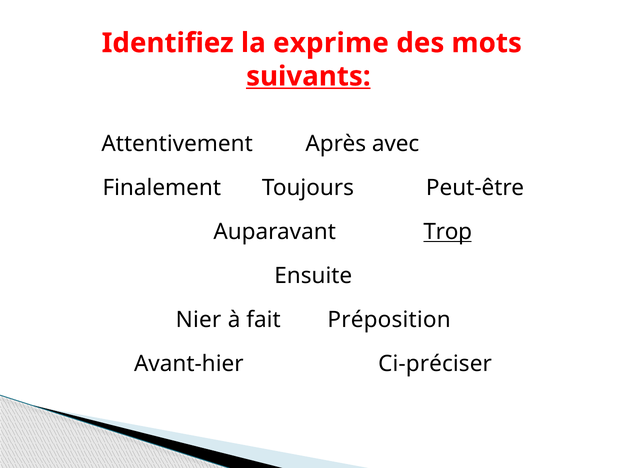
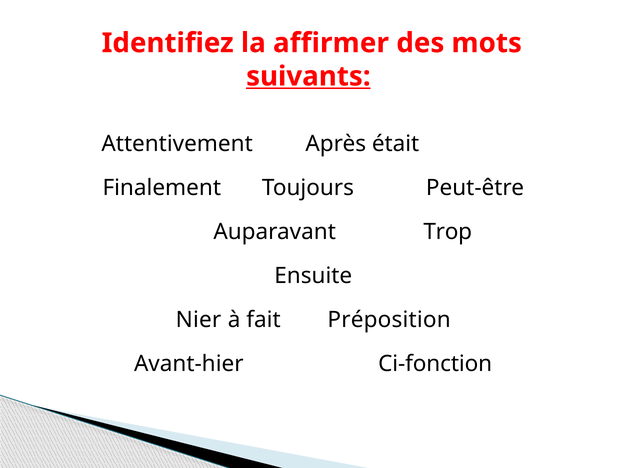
exprime: exprime -> affirmer (331, 43)
avec: avec -> était (396, 144)
Trop underline: present -> none (448, 232)
Ci-préciser: Ci-préciser -> Ci-fonction (435, 364)
